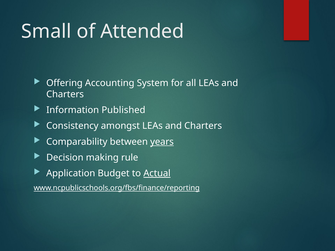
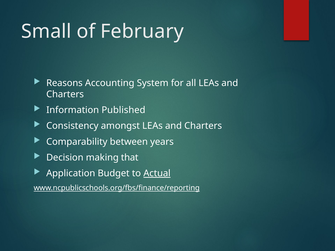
Attended: Attended -> February (142, 31)
Offering: Offering -> Reasons (64, 83)
years underline: present -> none (162, 142)
rule: rule -> that (130, 158)
